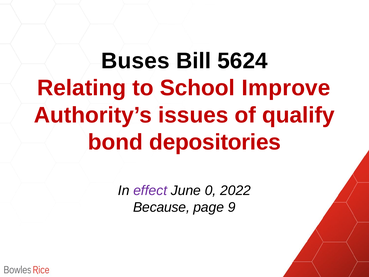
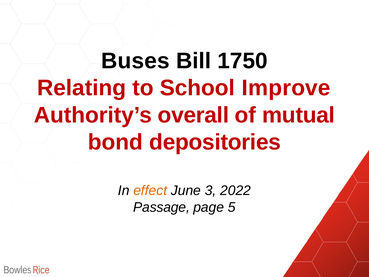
5624: 5624 -> 1750 (243, 61)
issues: issues -> overall (193, 115)
qualify: qualify -> mutual (299, 115)
effect colour: purple -> orange (150, 190)
0: 0 -> 3 (211, 190)
Because: Because -> Passage (161, 207)
9: 9 -> 5 (232, 207)
